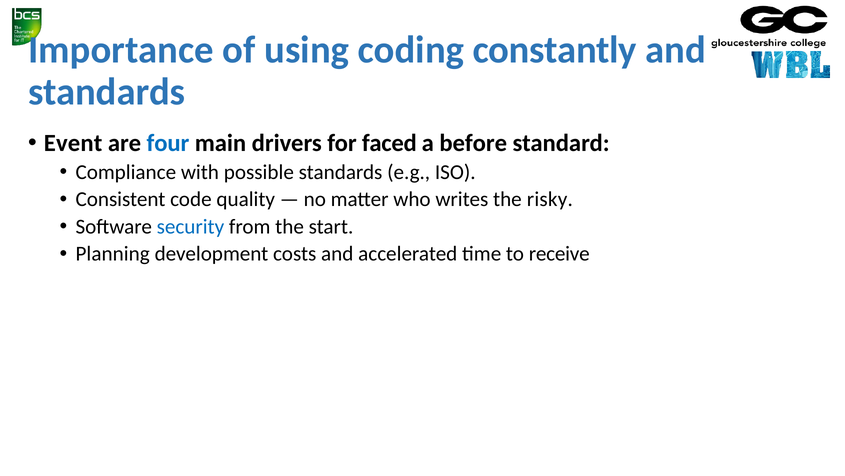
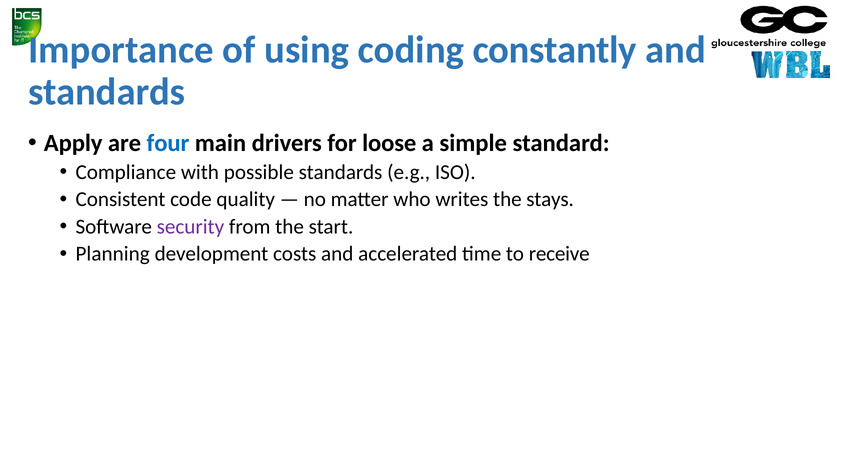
Event: Event -> Apply (73, 143)
faced: faced -> loose (389, 143)
before: before -> simple (473, 143)
risky: risky -> stays (550, 199)
security colour: blue -> purple (190, 226)
